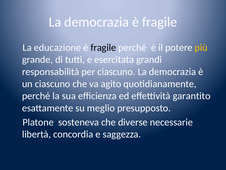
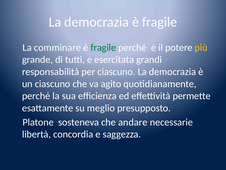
educazione: educazione -> comminare (57, 47)
fragile colour: black -> green (103, 47)
garantito: garantito -> permette (192, 96)
diverse: diverse -> andare (133, 122)
